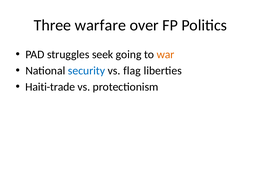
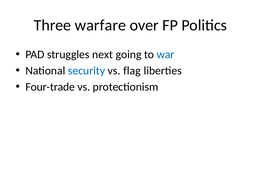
seek: seek -> next (103, 55)
war colour: orange -> blue (166, 55)
Haiti-trade: Haiti-trade -> Four-trade (50, 87)
